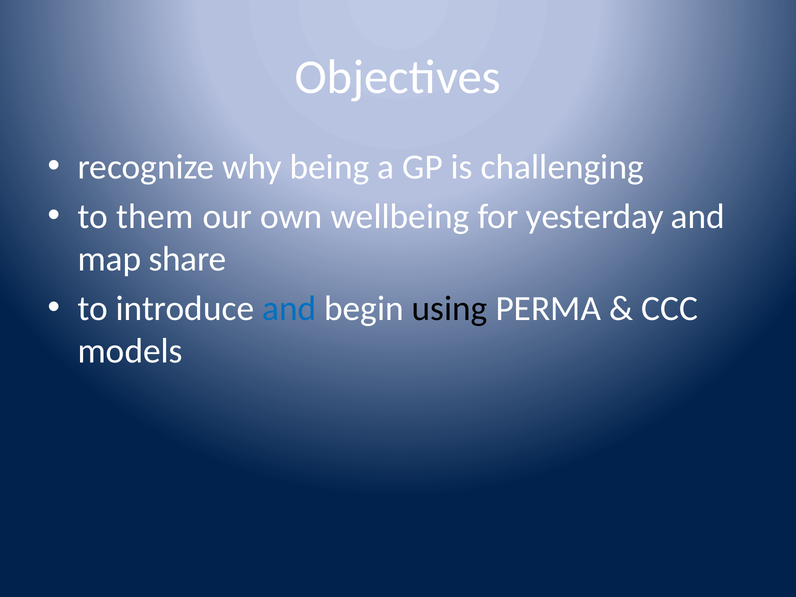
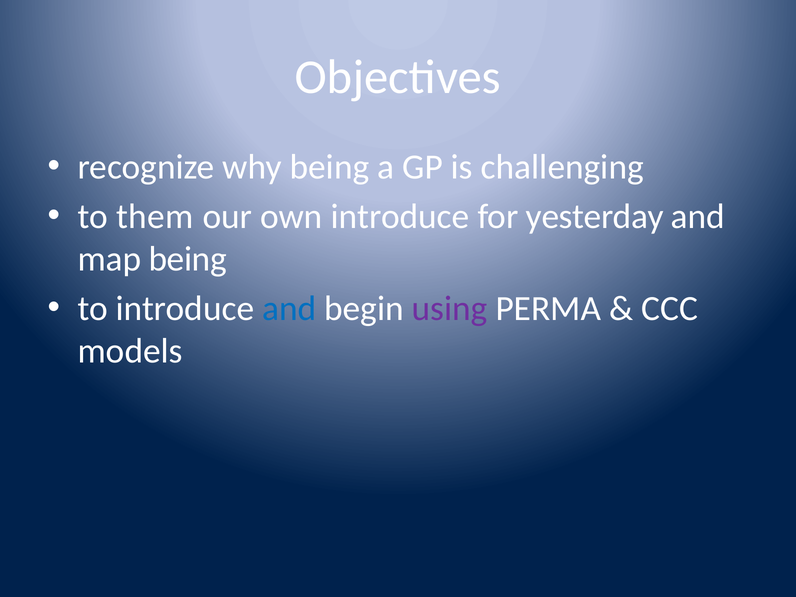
own wellbeing: wellbeing -> introduce (400, 217)
map share: share -> being (188, 259)
using colour: black -> purple (450, 309)
